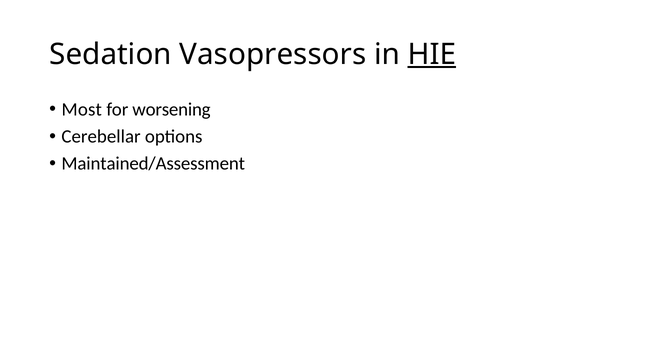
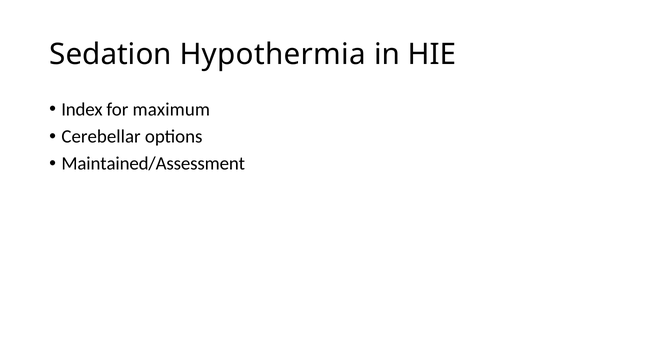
Vasopressors: Vasopressors -> Hypothermia (273, 54)
HIE underline: present -> none (432, 54)
Most: Most -> Index (82, 109)
worsening: worsening -> maximum (171, 109)
